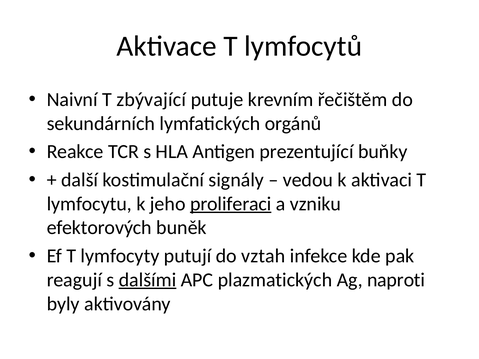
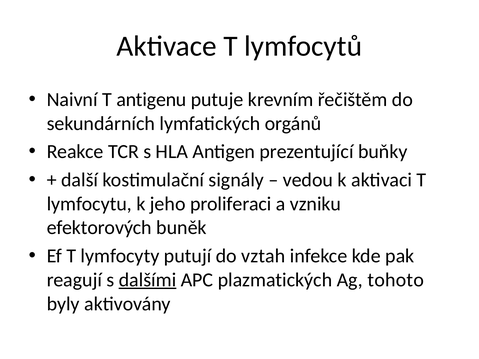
zbývající: zbývající -> antigenu (151, 100)
proliferaci underline: present -> none (231, 204)
naproti: naproti -> tohoto (396, 280)
